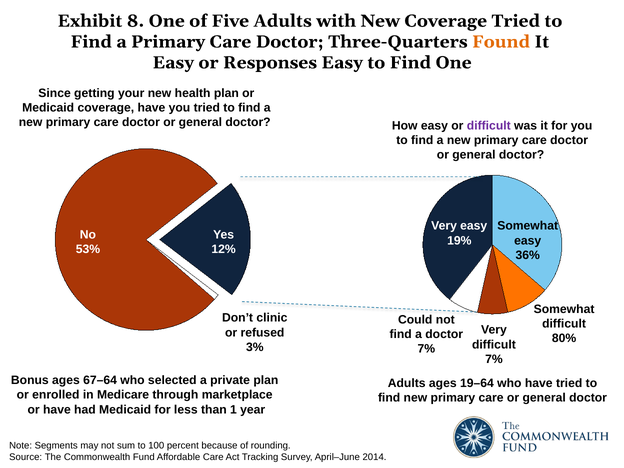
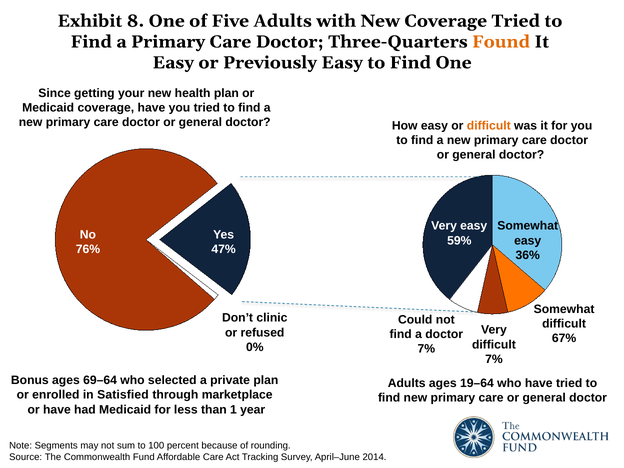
Responses: Responses -> Previously (270, 63)
difficult colour: purple -> orange (489, 126)
19%: 19% -> 59% (459, 241)
53%: 53% -> 76% (88, 249)
12%: 12% -> 47% (224, 249)
80%: 80% -> 67% (564, 338)
3%: 3% -> 0% (255, 347)
67–64: 67–64 -> 69–64 (100, 380)
Medicare: Medicare -> Satisfied (123, 395)
